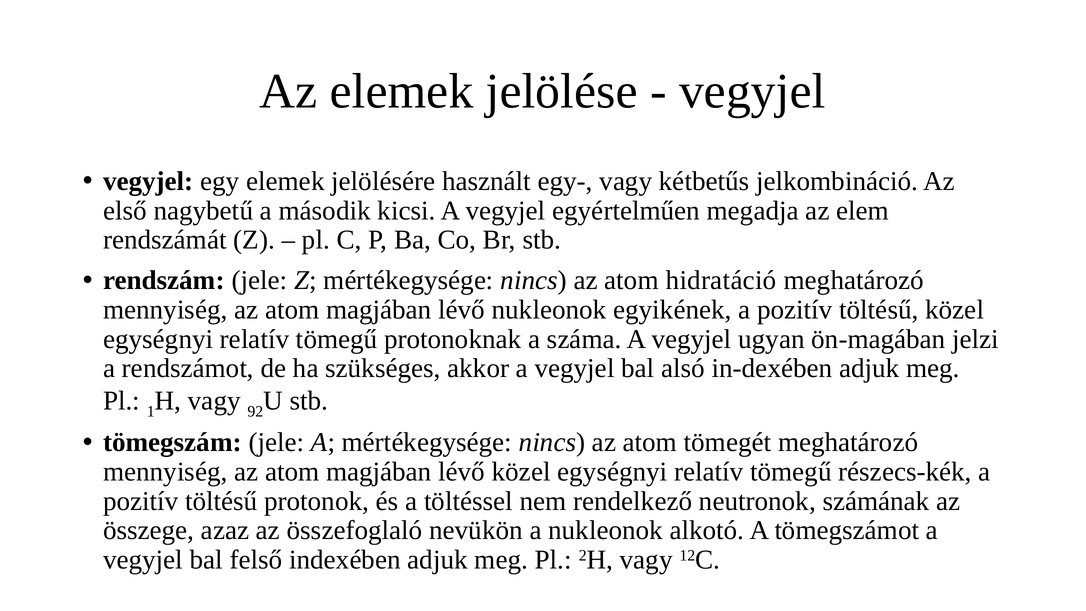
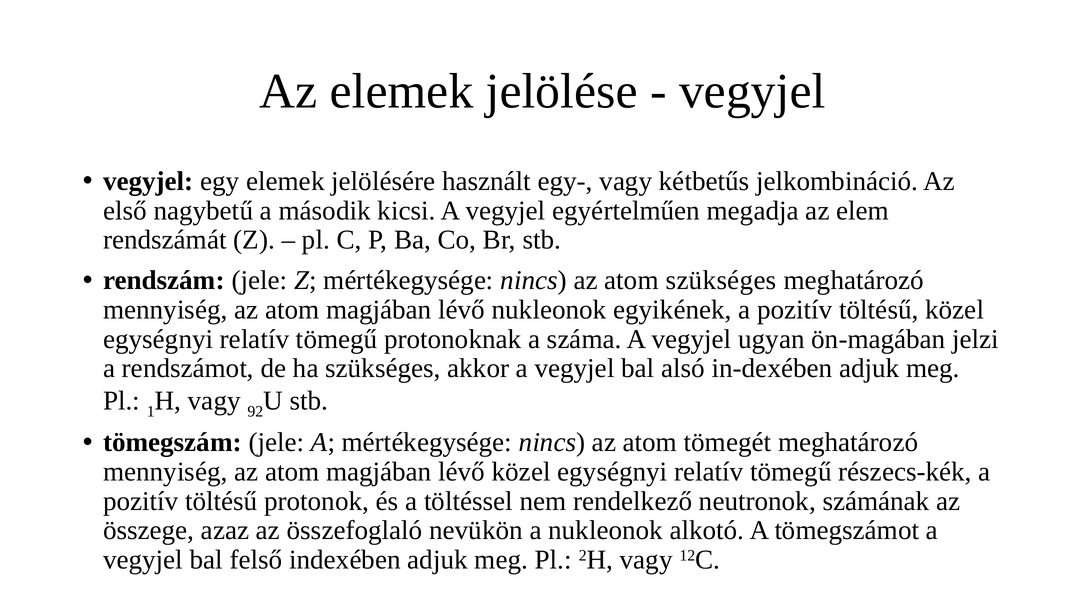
atom hidratáció: hidratáció -> szükséges (721, 280)
